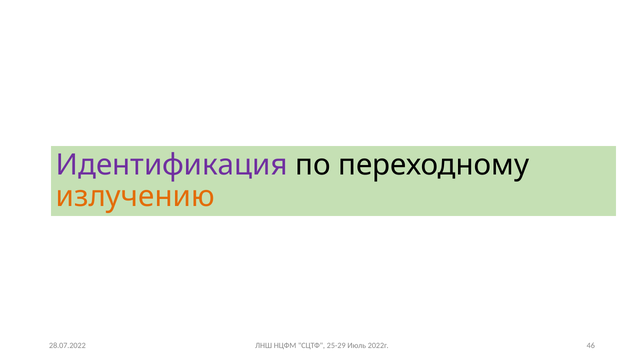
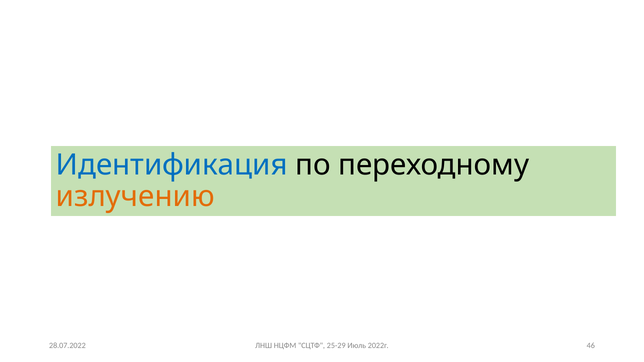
Идентификация colour: purple -> blue (172, 165)
